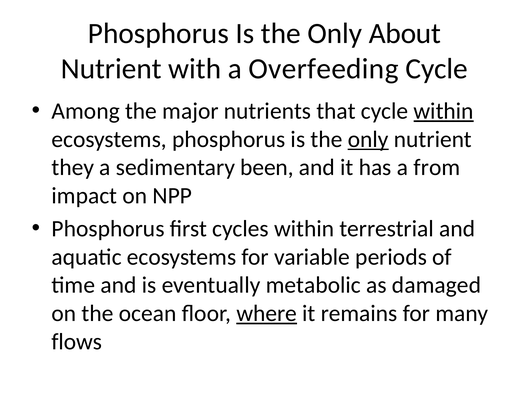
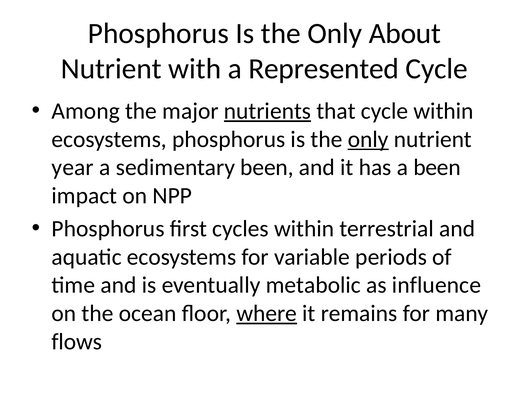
Overfeeding: Overfeeding -> Represented (324, 69)
nutrients underline: none -> present (268, 111)
within underline: present -> none (444, 111)
they: they -> year (73, 167)
a from: from -> been (437, 167)
damaged: damaged -> influence (437, 285)
